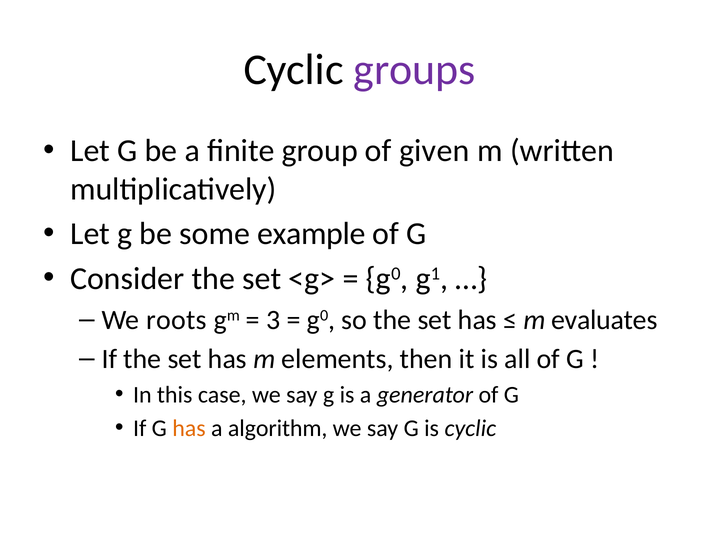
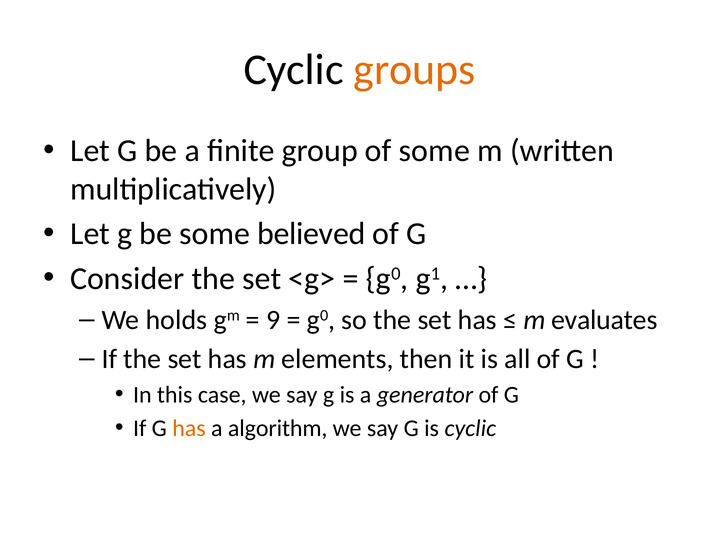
groups colour: purple -> orange (414, 70)
of given: given -> some (434, 151)
example: example -> believed (311, 234)
roots: roots -> holds (176, 320)
3: 3 -> 9 (273, 320)
